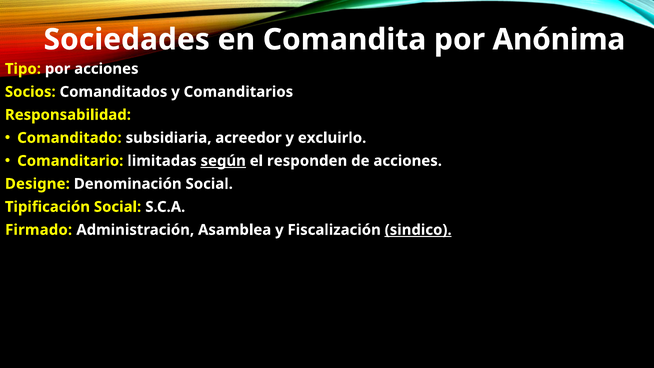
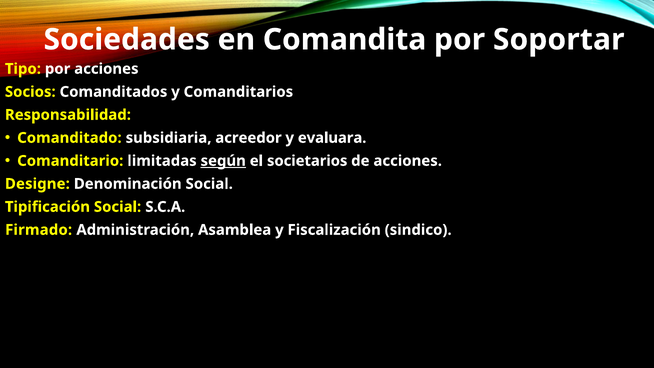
Anónima: Anónima -> Soportar (559, 40)
excluirlo: excluirlo -> evaluara (332, 138)
responden: responden -> societarios (307, 161)
sindico underline: present -> none (418, 230)
